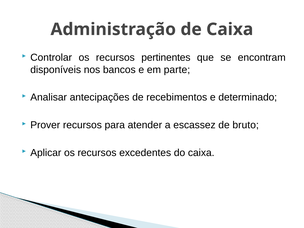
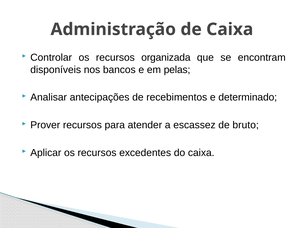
pertinentes: pertinentes -> organizada (166, 58)
parte: parte -> pelas (177, 70)
